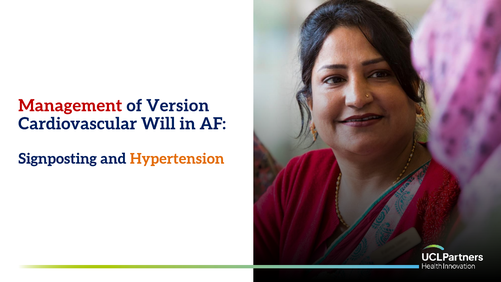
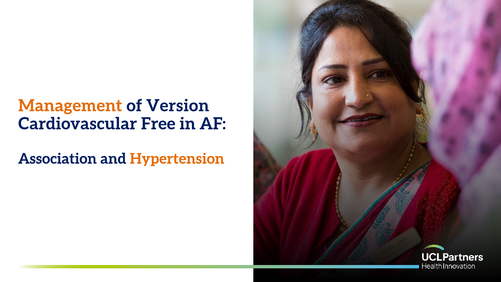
Management colour: red -> orange (70, 106)
Will: Will -> Free (158, 124)
Signposting: Signposting -> Association (57, 159)
